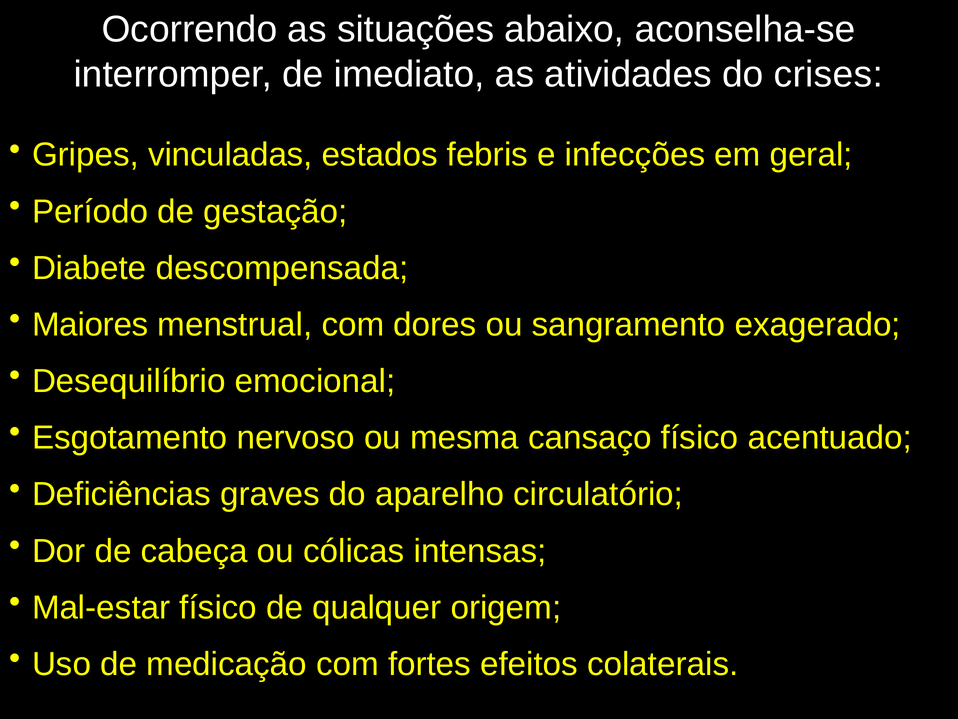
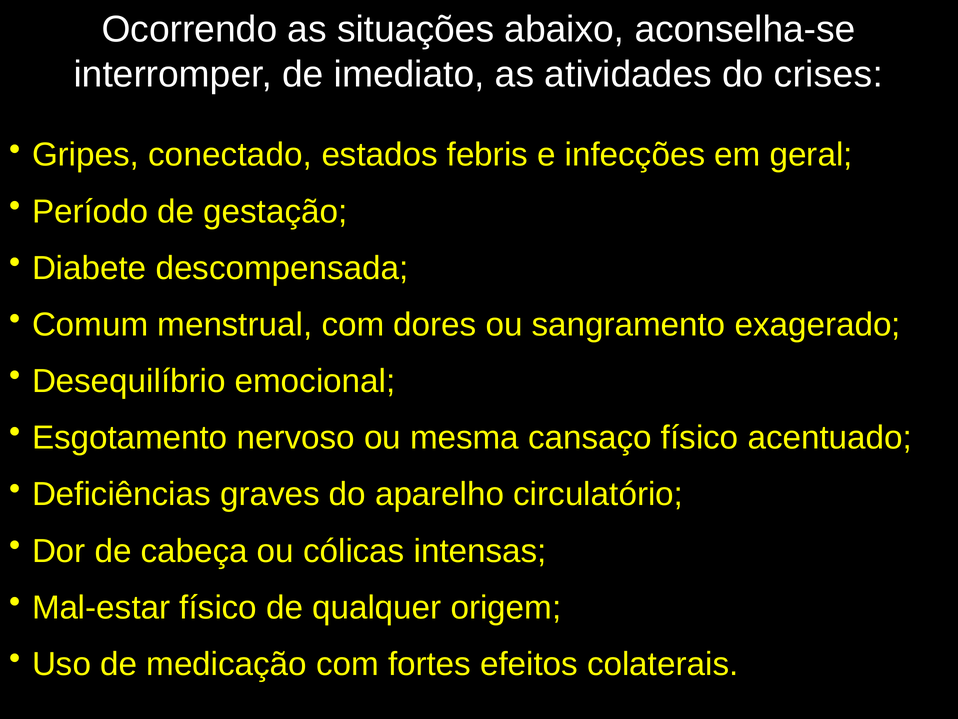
vinculadas: vinculadas -> conectado (230, 155)
Maiores: Maiores -> Comum (90, 325)
